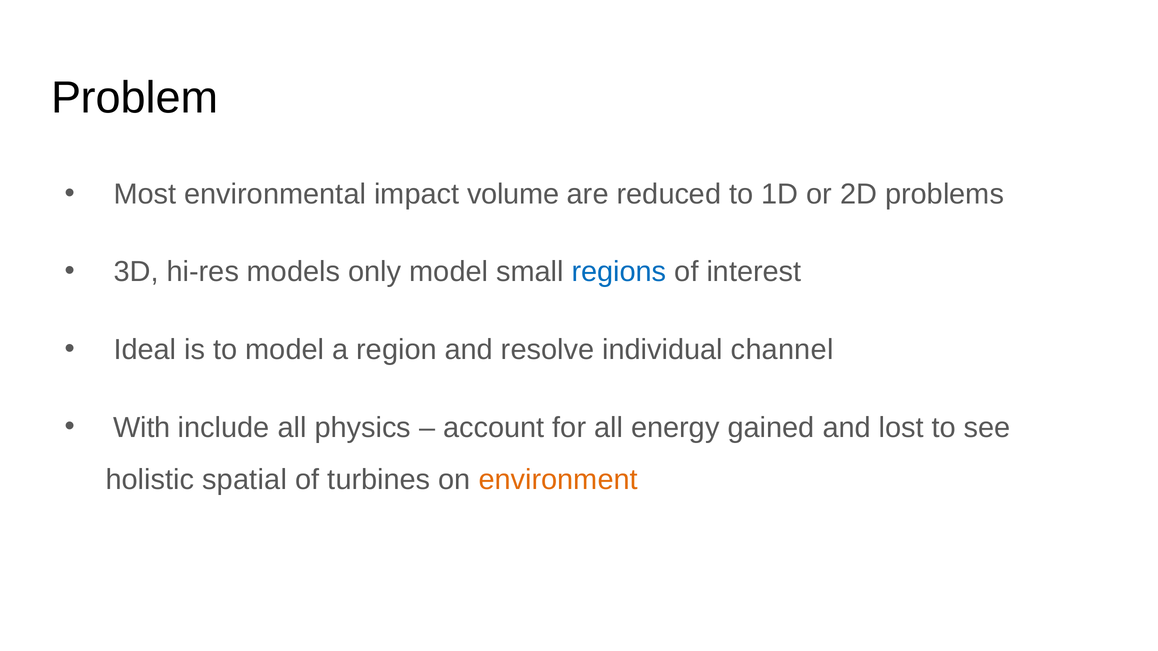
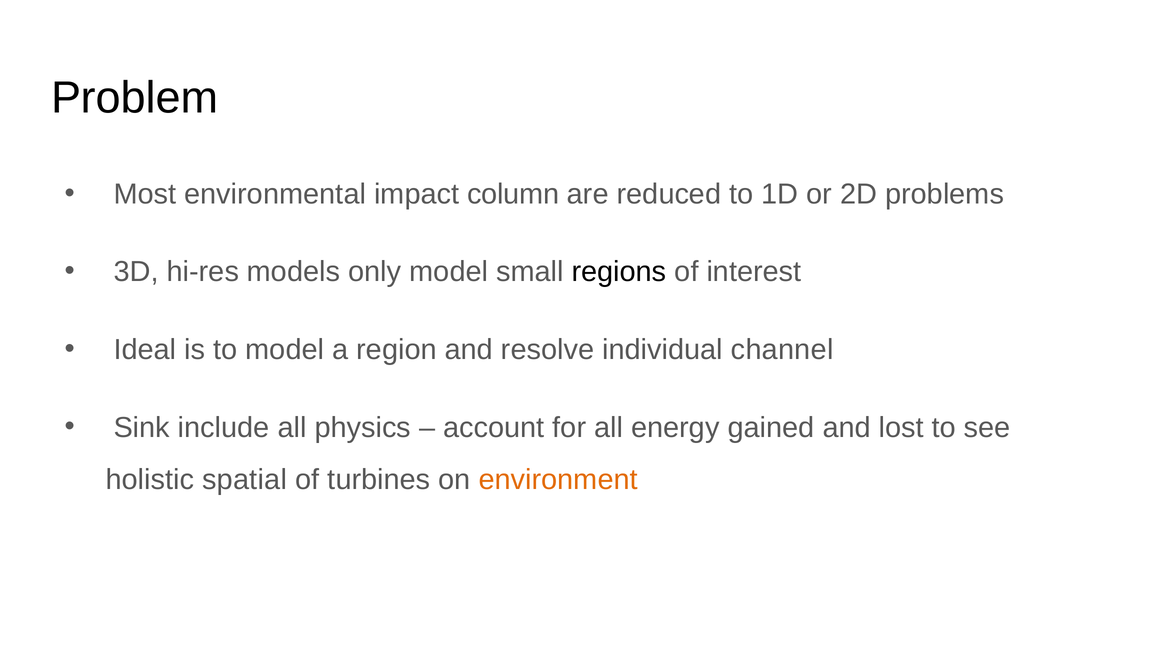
volume: volume -> column (513, 194)
regions colour: blue -> black (619, 272)
With: With -> Sink (142, 428)
